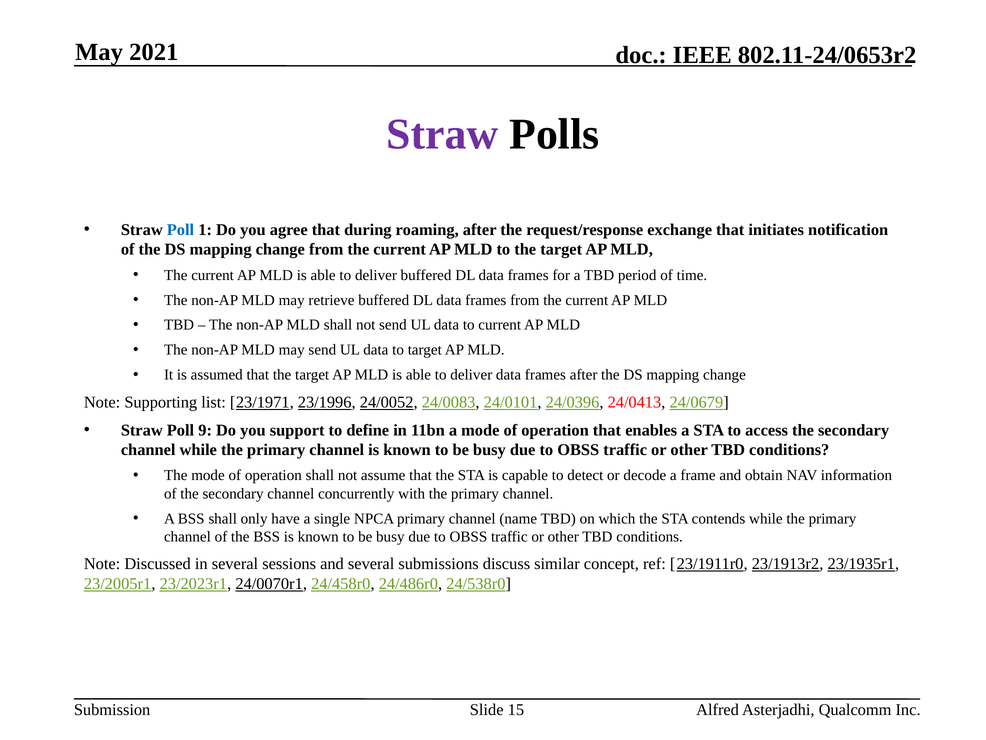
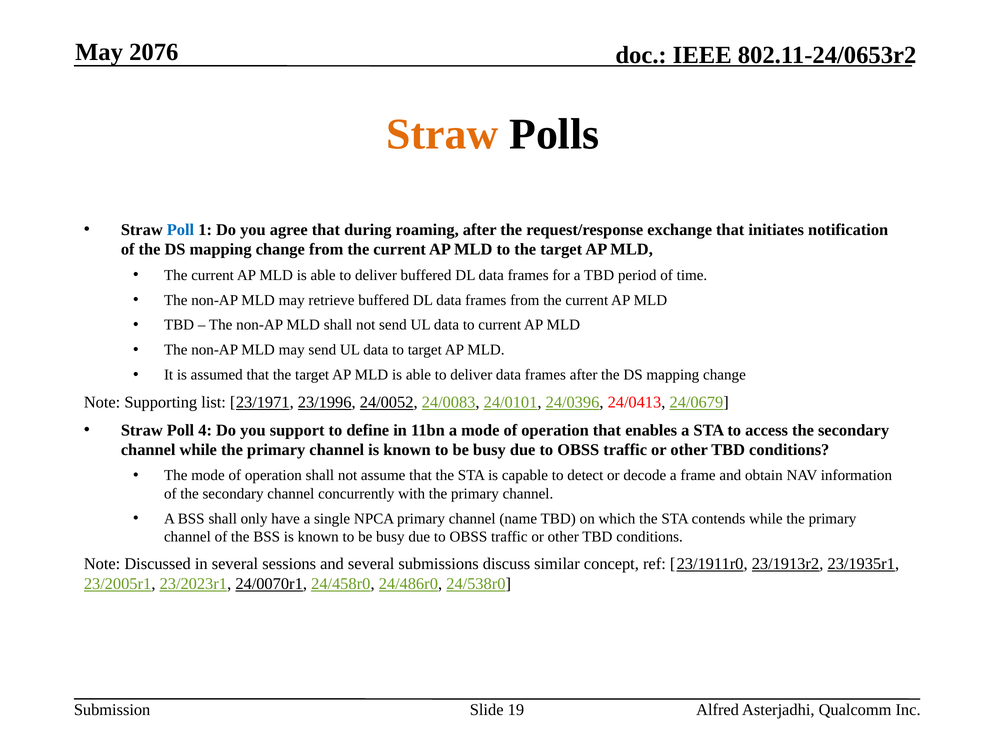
2021: 2021 -> 2076 (154, 52)
Straw colour: purple -> orange (442, 134)
9: 9 -> 4 (205, 430)
15: 15 -> 19 (516, 709)
